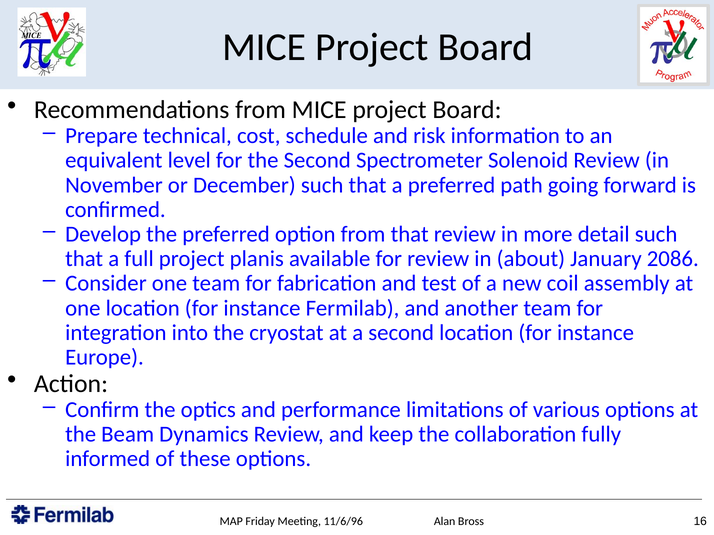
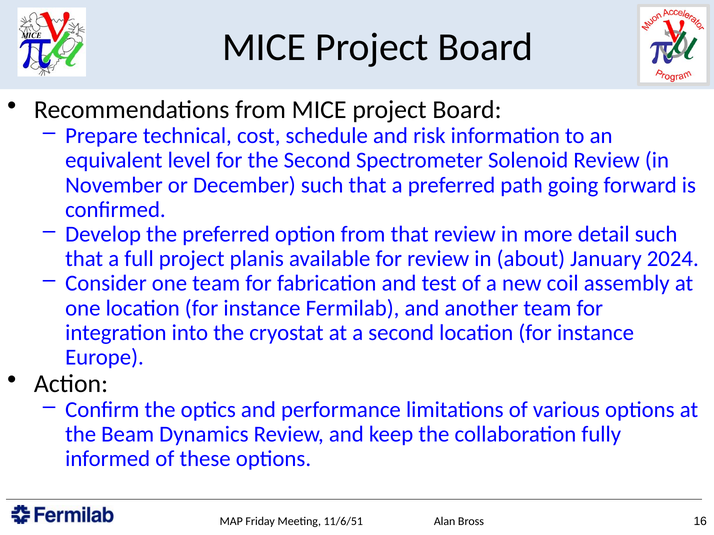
2086: 2086 -> 2024 (673, 259)
11/6/96: 11/6/96 -> 11/6/51 (343, 522)
